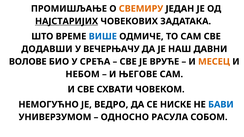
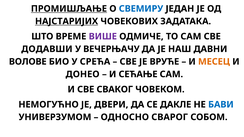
ПРОМИШЉАЊЕ underline: none -> present (69, 9)
СВЕМИРУ colour: orange -> blue (141, 9)
ВИШЕ colour: blue -> purple (103, 36)
НЕБОМ: НЕБОМ -> ДОНЕО (83, 74)
ЊЕГОВЕ: ЊЕГОВЕ -> СЕЋАЊЕ (138, 74)
СХВАТИ: СХВАТИ -> СВАКОГ (115, 90)
ВЕДРО: ВЕДРО -> ДВЕРИ (111, 105)
НИСКЕ: НИСКЕ -> ДАКЛЕ (176, 105)
РАСУЛА: РАСУЛА -> СВАРОГ (170, 117)
